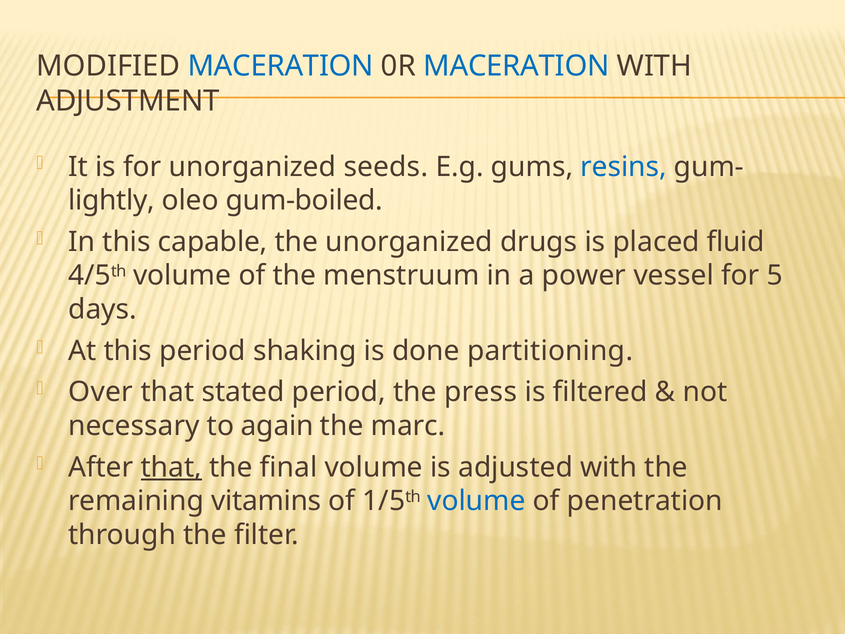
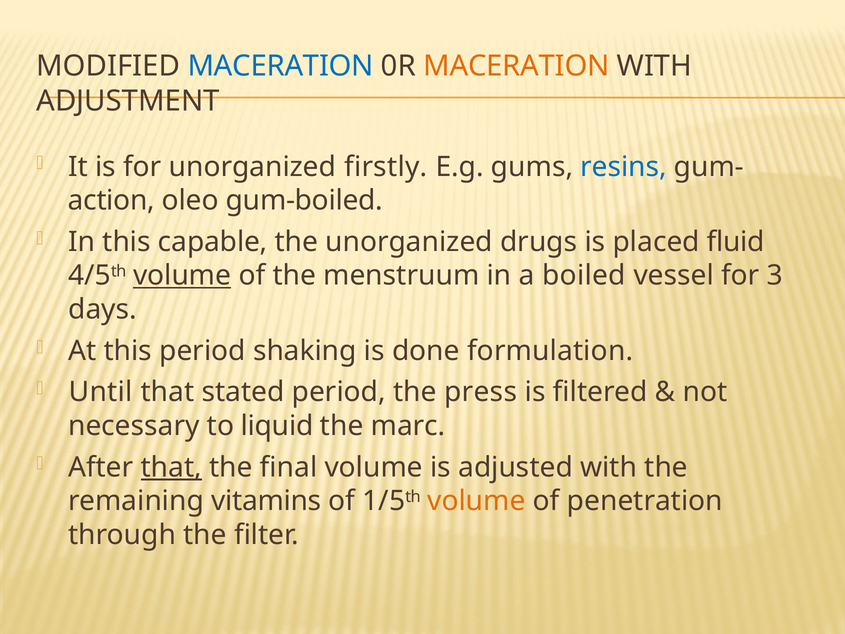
MACERATION colour: blue -> orange (516, 66)
seeds: seeds -> firstly (386, 167)
lightly: lightly -> action (111, 200)
volume underline: none -> present (182, 276)
power: power -> boiled (584, 276)
5: 5 -> 3 (775, 276)
partitioning: partitioning -> formulation (550, 351)
Over: Over -> Until (101, 392)
again: again -> liquid (277, 426)
volume colour: blue -> orange (476, 501)
